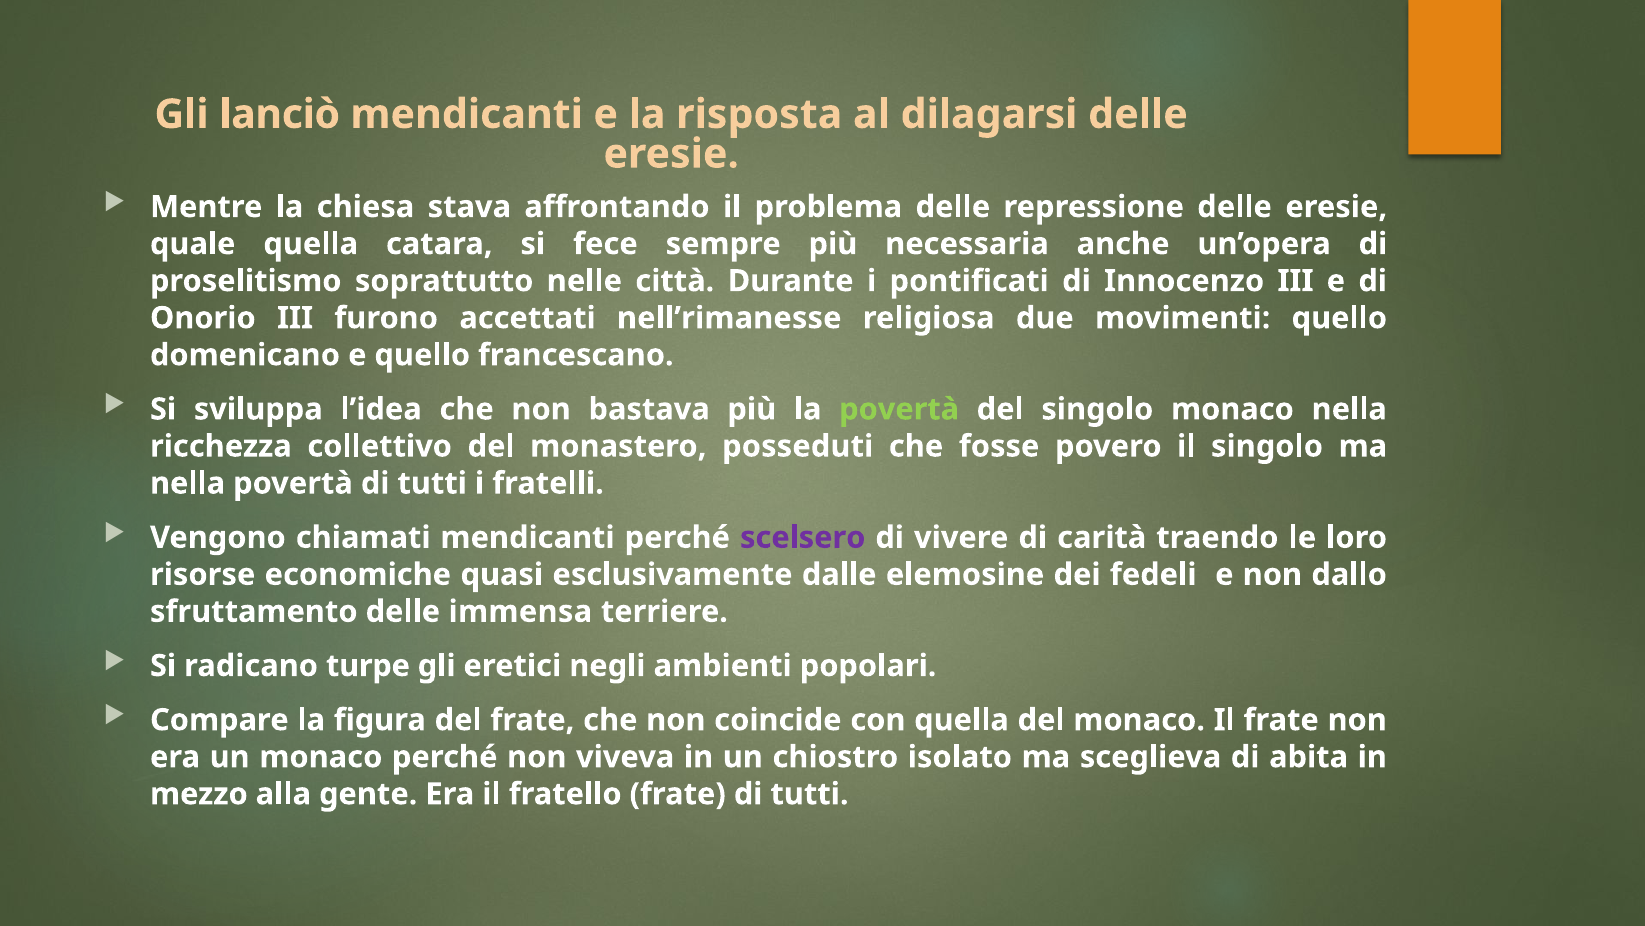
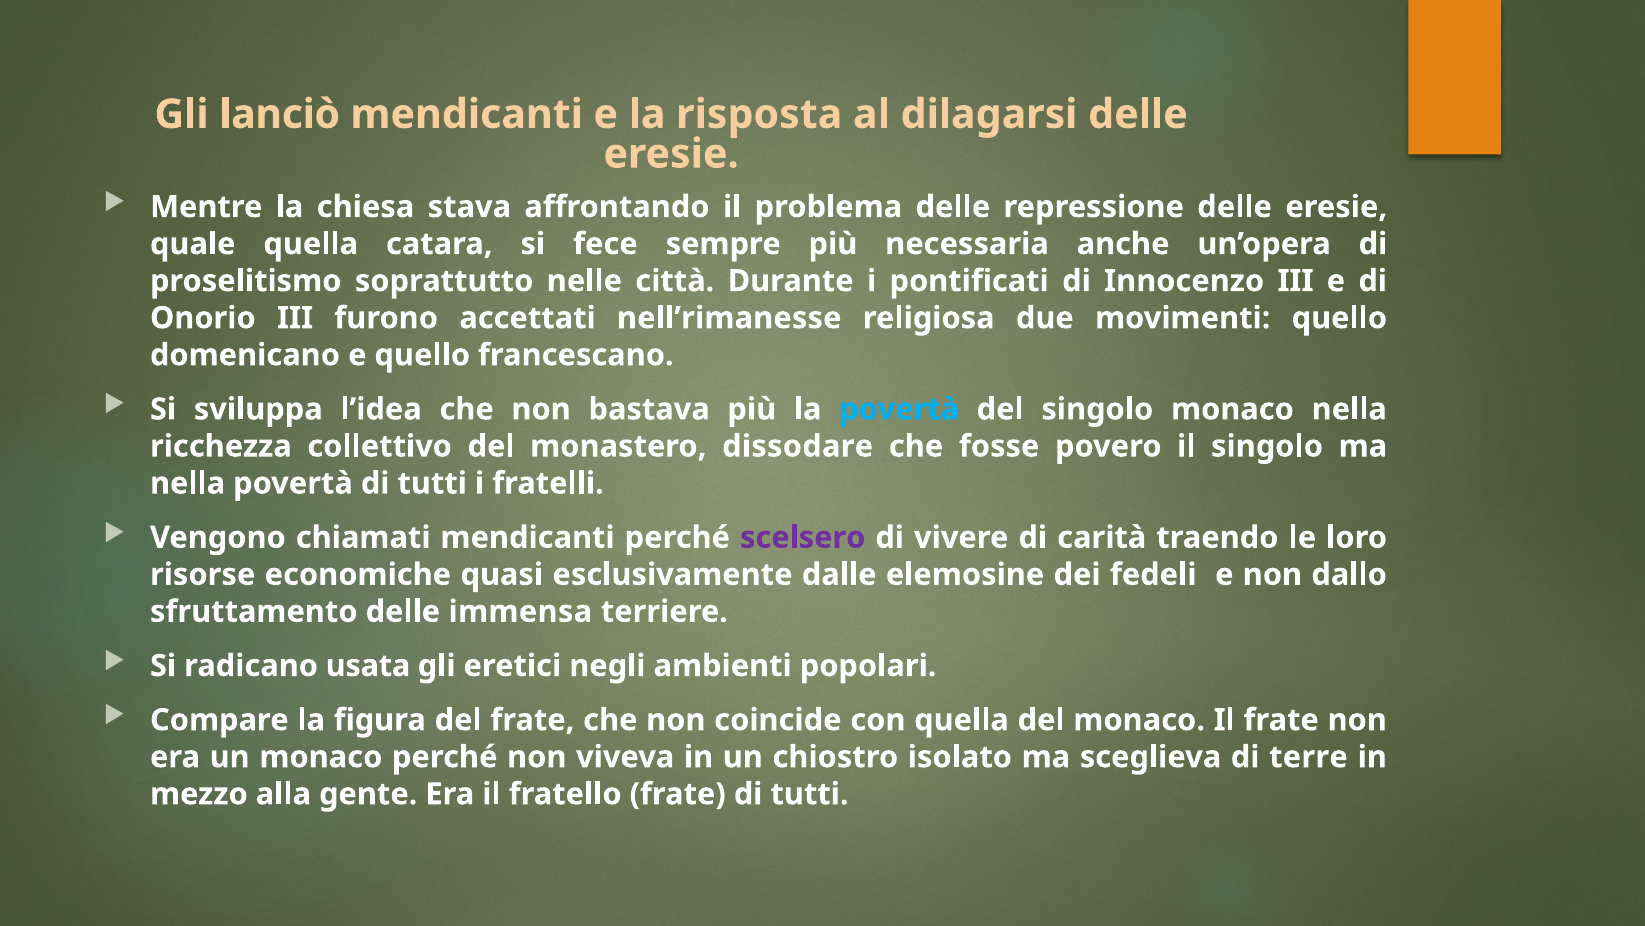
povertà colour: light green -> light blue (899, 409)
posseduti: posseduti -> dissodare (798, 446)
turpe: turpe -> usata (368, 665)
abita: abita -> terre (1308, 757)
